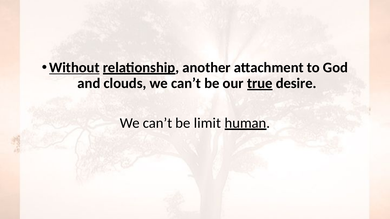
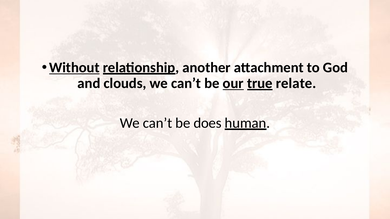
our underline: none -> present (233, 83)
desire: desire -> relate (296, 83)
limit: limit -> does (208, 123)
